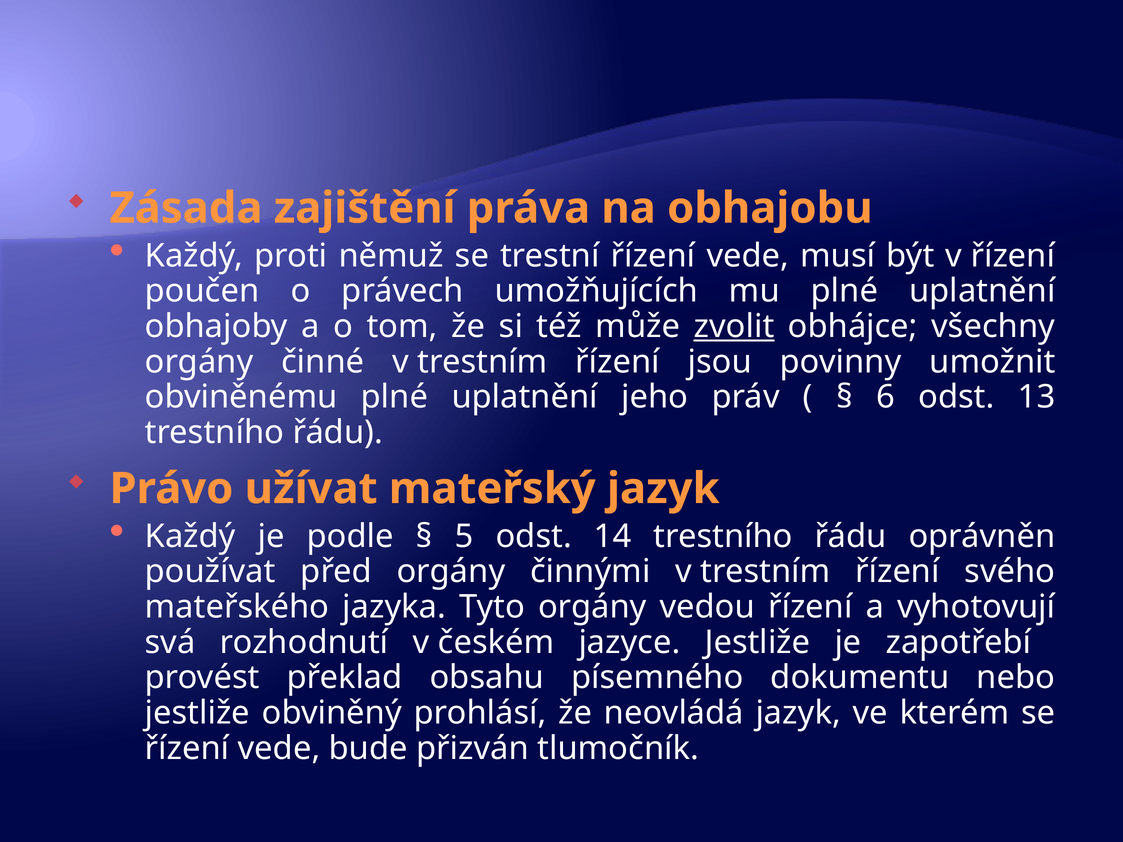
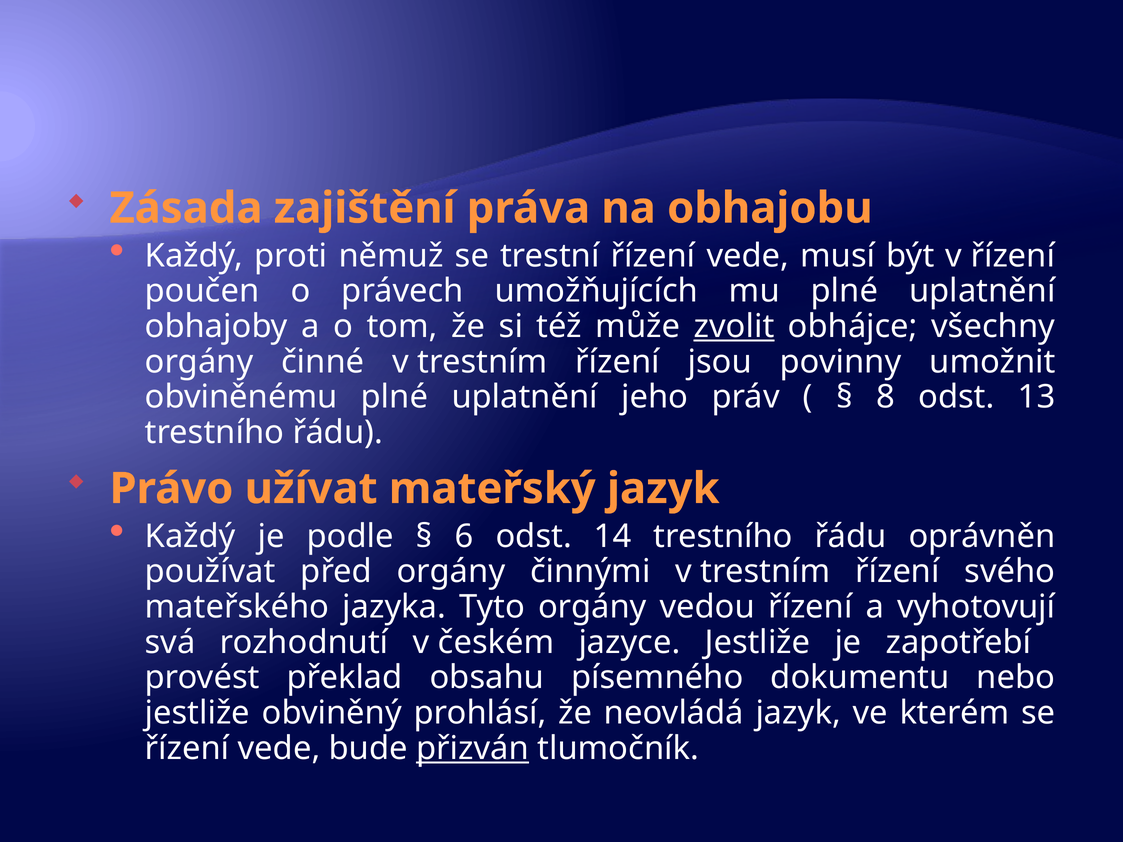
6: 6 -> 8 (886, 397)
5: 5 -> 6 (464, 536)
přizván underline: none -> present (473, 749)
